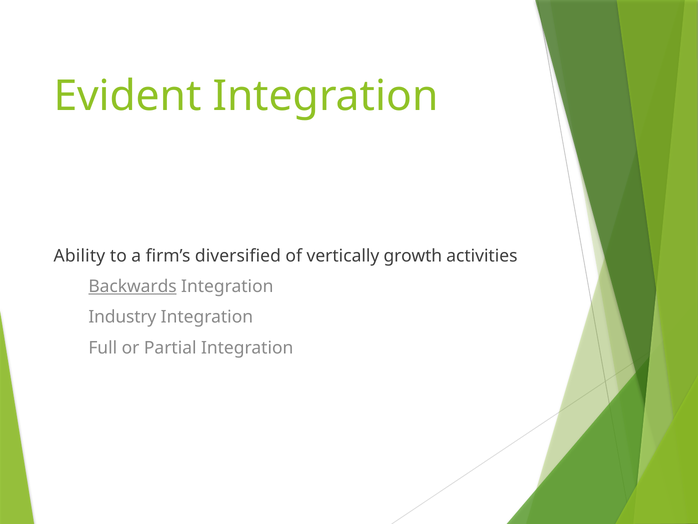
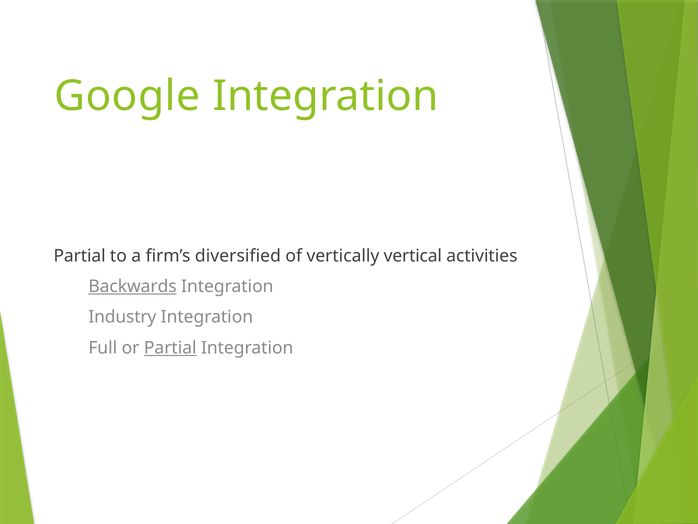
Evident: Evident -> Google (127, 96)
Ability: Ability -> Partial (80, 256)
growth: growth -> vertical (413, 256)
Partial underline: none -> present (170, 348)
